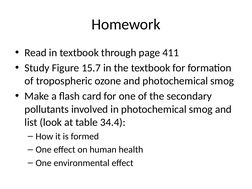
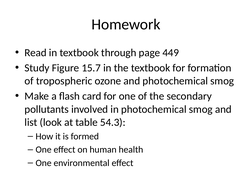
411: 411 -> 449 (171, 53)
34.4: 34.4 -> 54.3 (113, 122)
